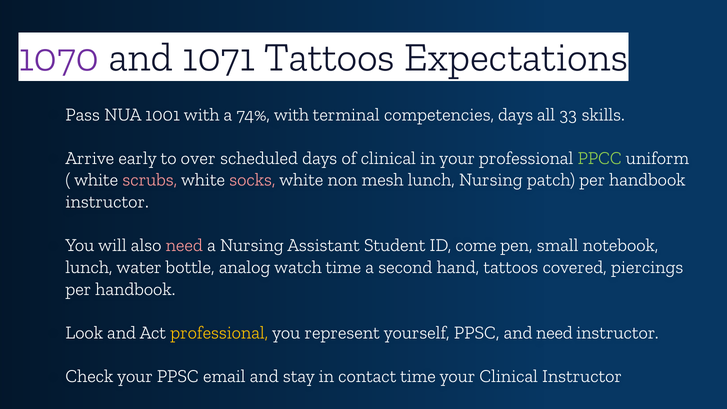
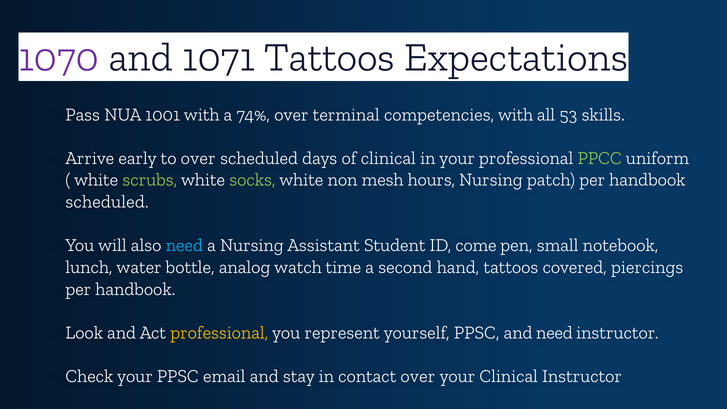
74% with: with -> over (291, 115)
competencies days: days -> with (516, 115)
33: 33 -> 53 (568, 115)
scrubs colour: pink -> light green (150, 180)
socks colour: pink -> light green (252, 180)
mesh lunch: lunch -> hours (431, 180)
instructor: instructor -> scheduled (107, 202)
need colour: pink -> light blue (184, 245)
contact time: time -> over (418, 376)
